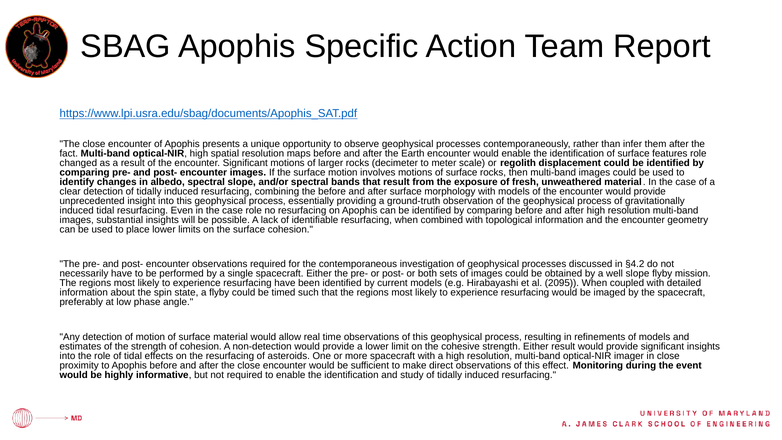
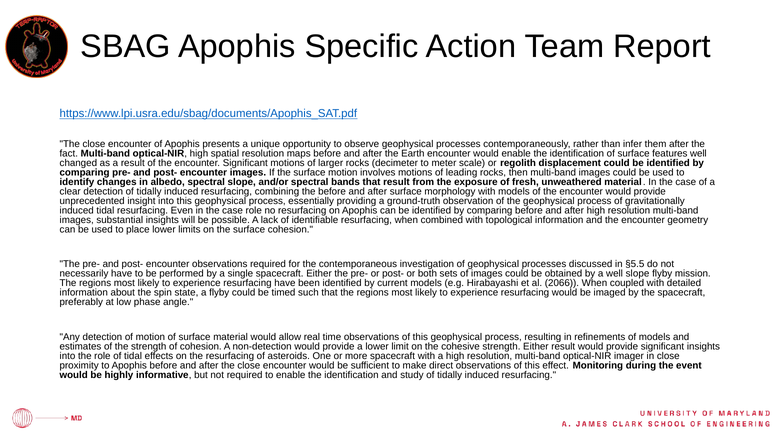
features role: role -> well (698, 154)
motions of surface: surface -> leading (462, 173)
§4.2: §4.2 -> §5.5 (635, 264)
2095: 2095 -> 2066 (562, 283)
